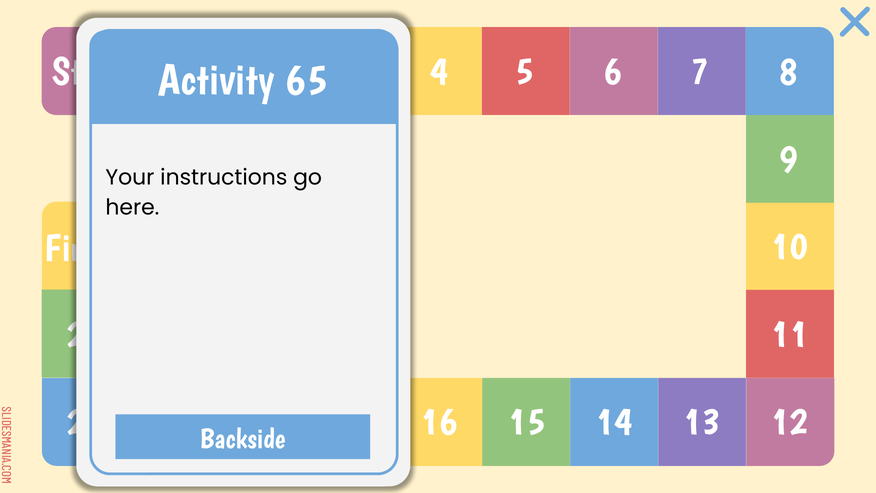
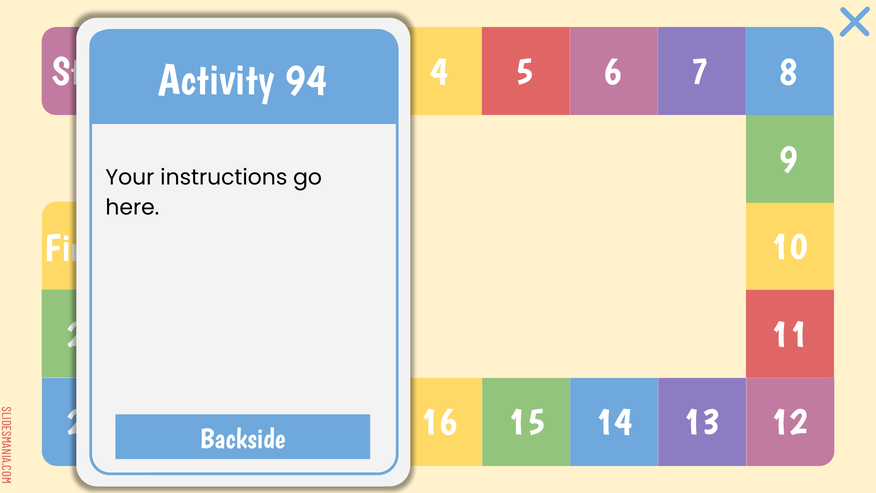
65: 65 -> 94 (306, 80)
